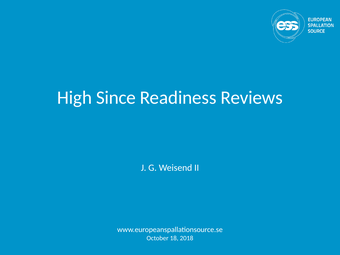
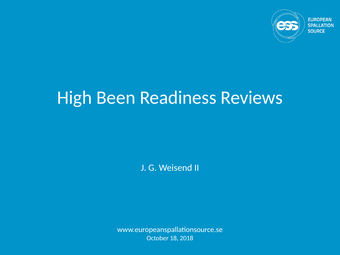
Since: Since -> Been (116, 98)
